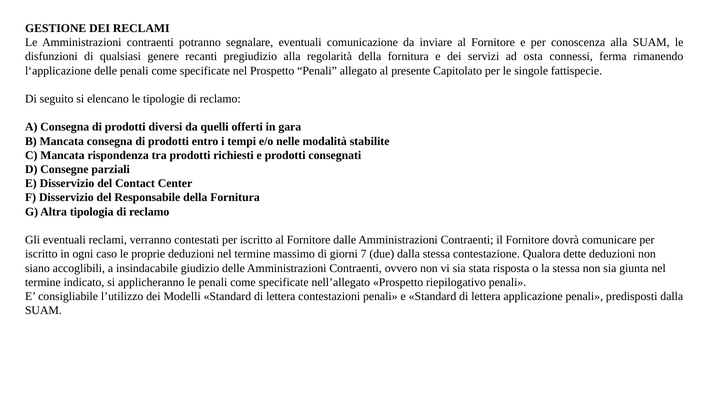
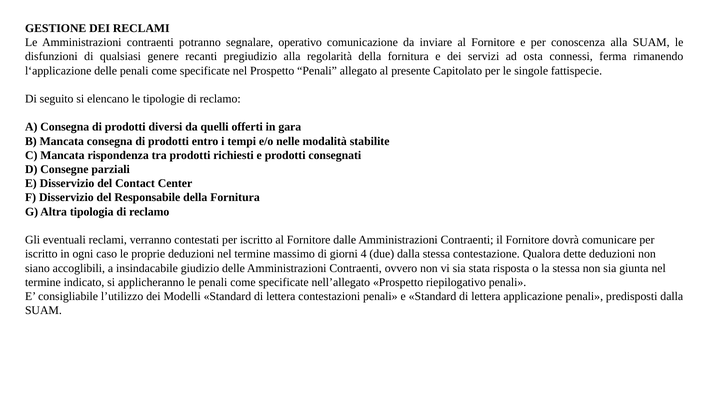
segnalare eventuali: eventuali -> operativo (300, 42)
7: 7 -> 4 (364, 254)
